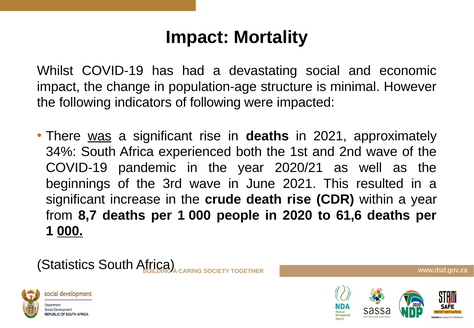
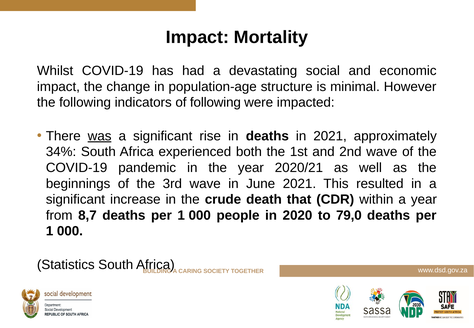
death rise: rise -> that (299, 200)
61,6: 61,6 -> 79,0 (349, 215)
000 underline: present -> none (70, 231)
